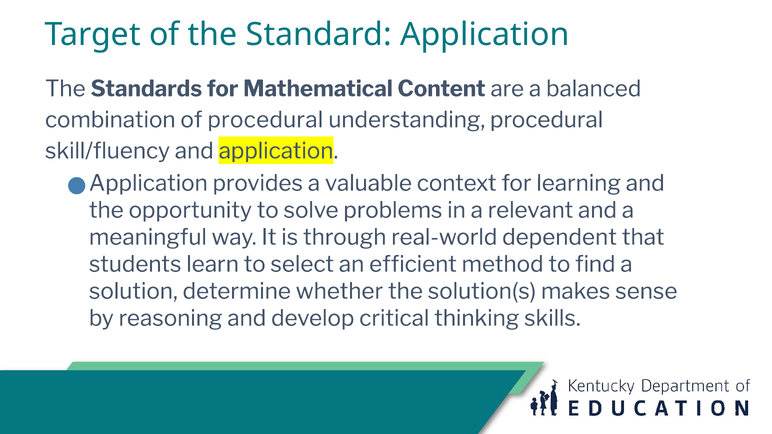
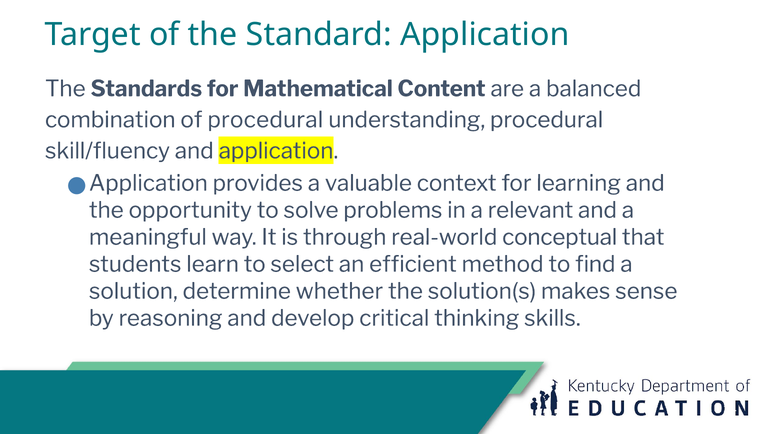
dependent: dependent -> conceptual (560, 237)
